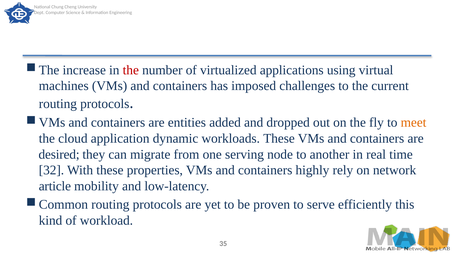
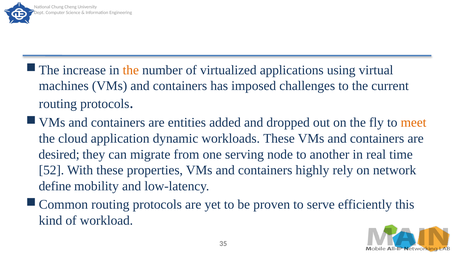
the colour: red -> orange (131, 70)
32: 32 -> 52 (51, 170)
article: article -> define (55, 186)
